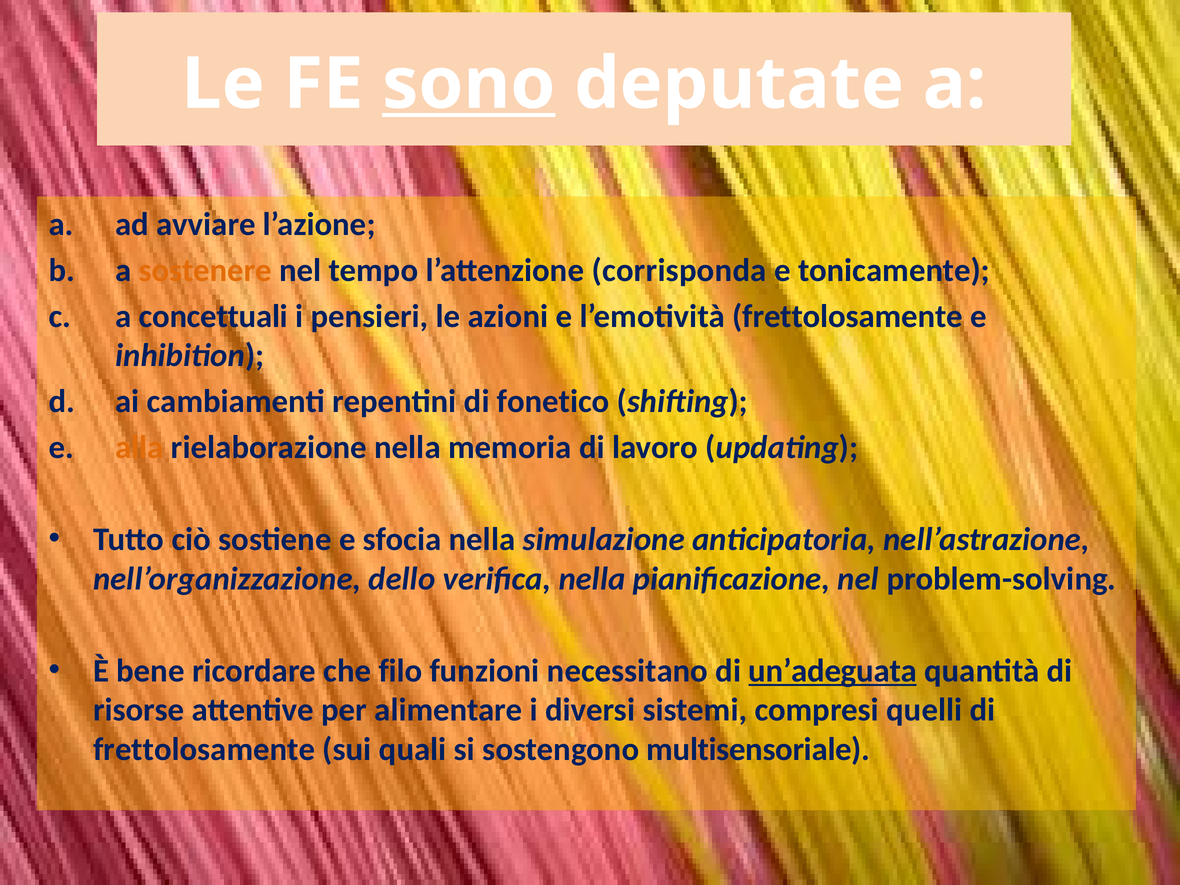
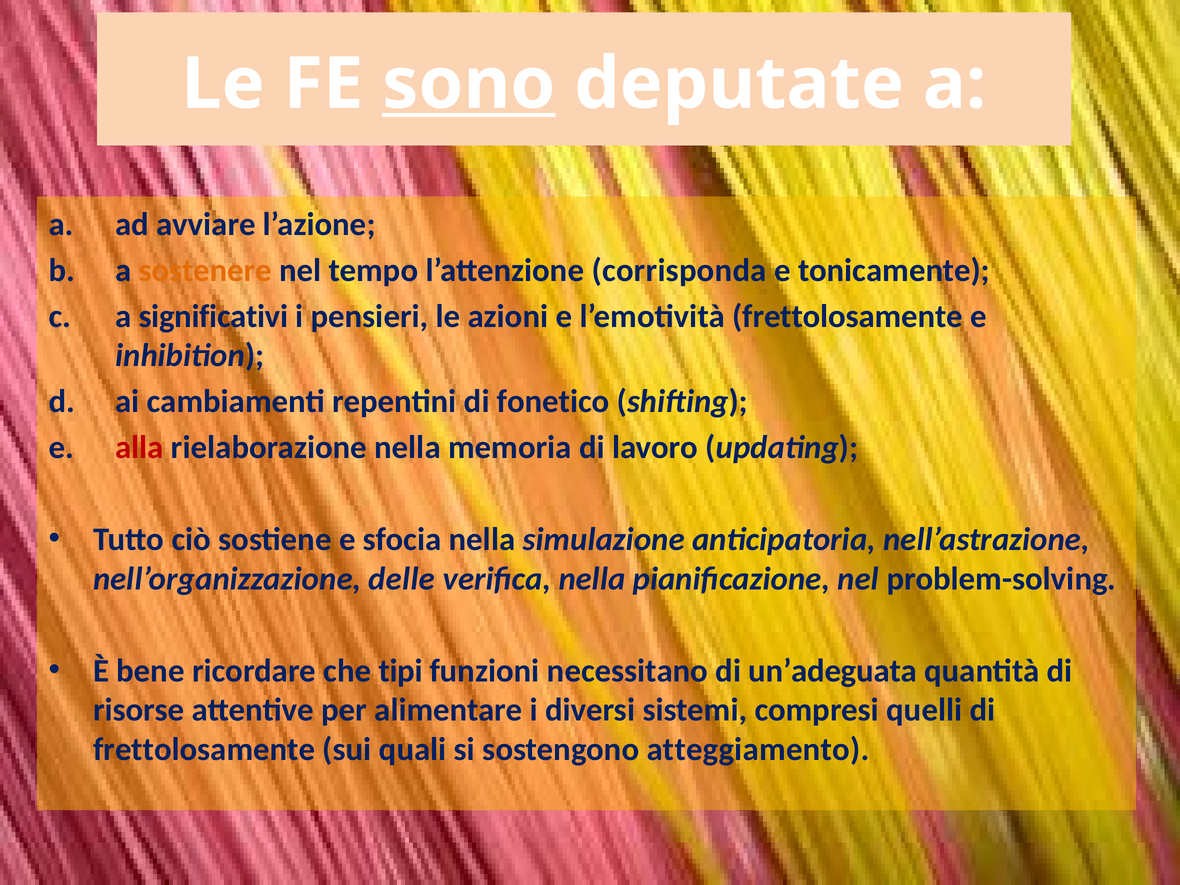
concettuali: concettuali -> significativi (213, 316)
alla colour: orange -> red (139, 448)
dello: dello -> delle (402, 579)
filo: filo -> tipi (401, 671)
un’adeguata underline: present -> none (833, 671)
multisensoriale: multisensoriale -> atteggiamento (758, 749)
